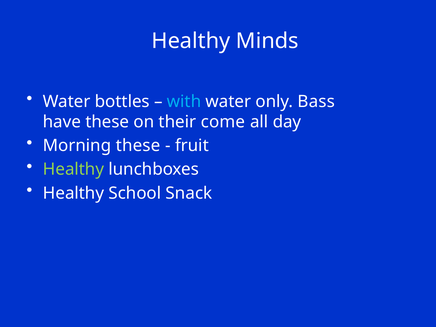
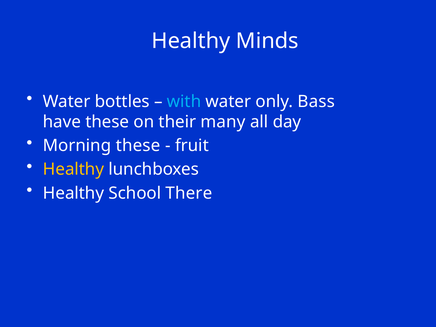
come: come -> many (223, 122)
Healthy colour: light green -> yellow (73, 169)
Snack: Snack -> There (189, 193)
